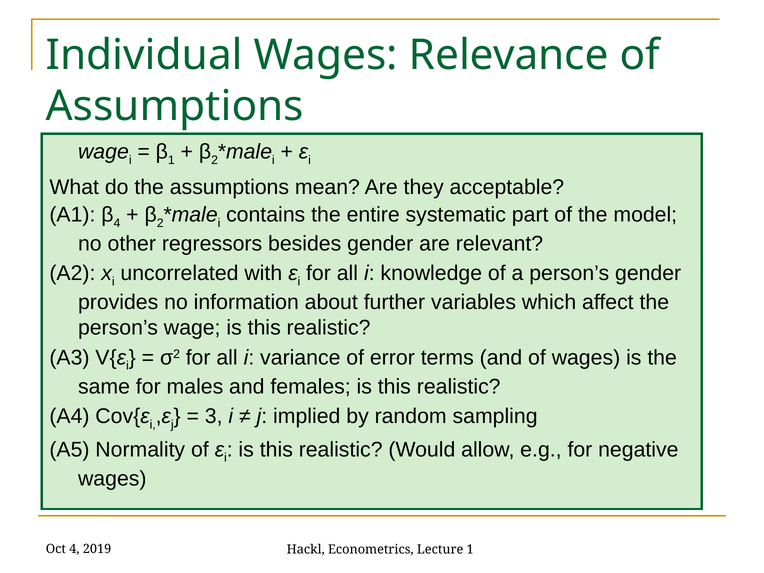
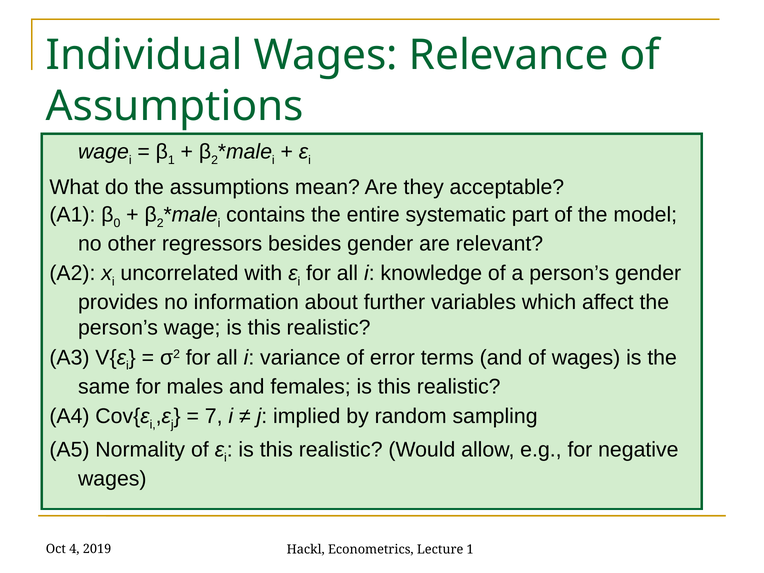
4: 4 -> 0 (117, 223)
3: 3 -> 7 (214, 416)
